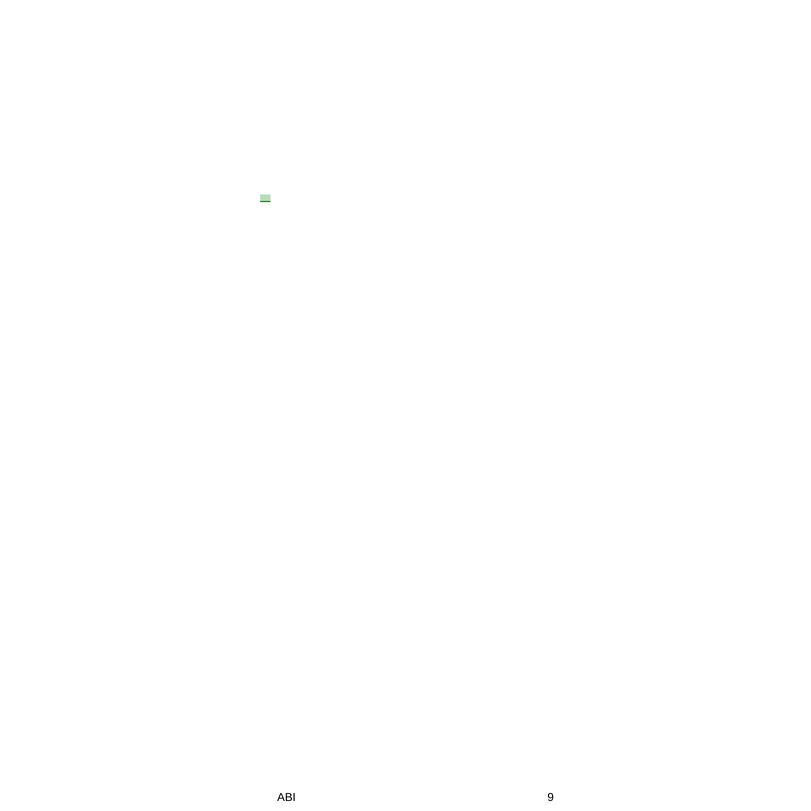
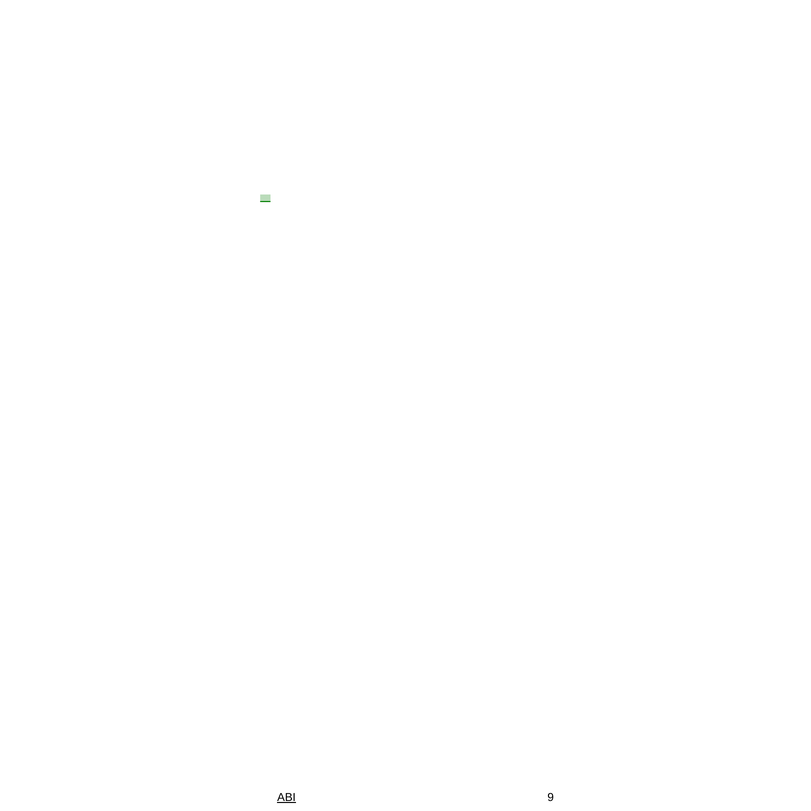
ABI underline: none -> present (287, 798)
